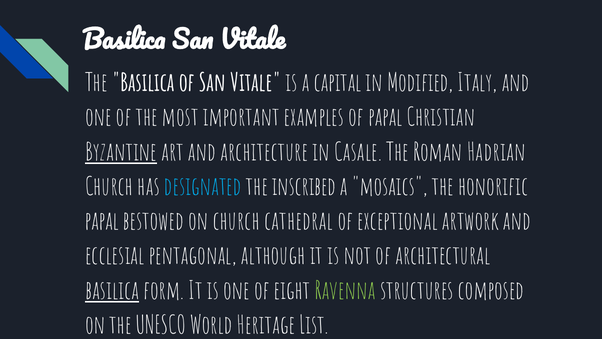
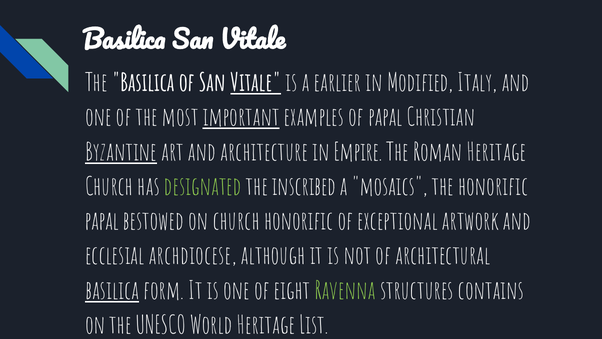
Vitale underline: none -> present (256, 83)
capital: capital -> earlier (337, 83)
important underline: none -> present (241, 118)
Casale: Casale -> Empire (358, 152)
Roman Hadrian: Hadrian -> Heritage (497, 152)
designated colour: light blue -> light green (203, 187)
church cathedral: cathedral -> honorific (299, 221)
pentagonal: pentagonal -> archdiocese (193, 256)
composed: composed -> contains (491, 291)
